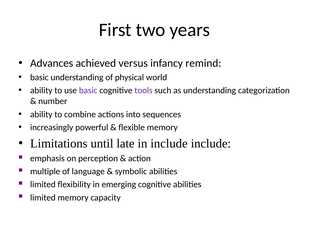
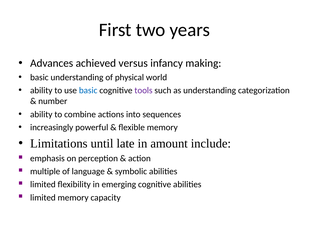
remind: remind -> making (203, 63)
basic colour: purple -> blue (88, 90)
in include: include -> amount (169, 143)
